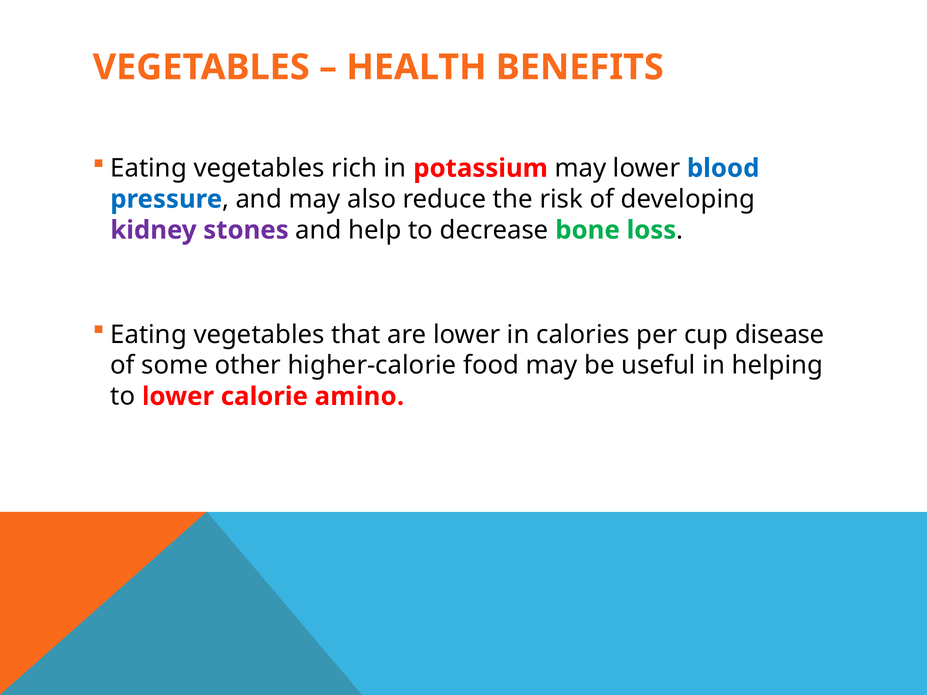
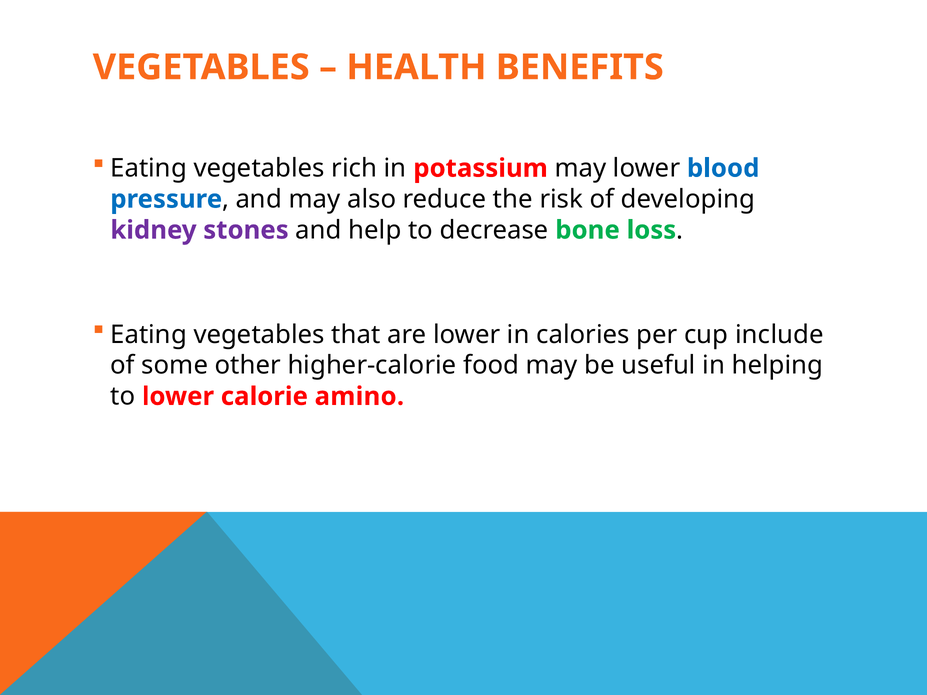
disease: disease -> include (780, 335)
